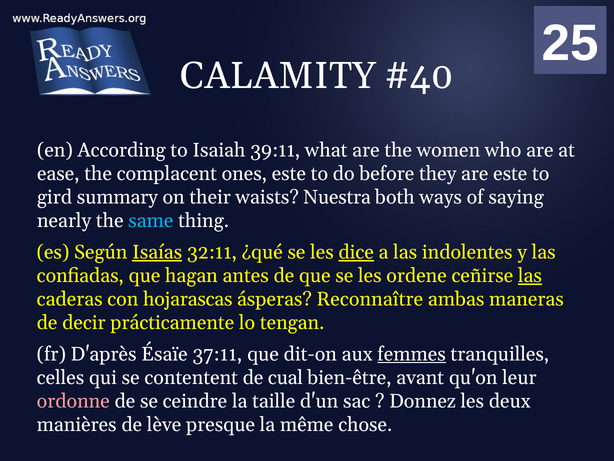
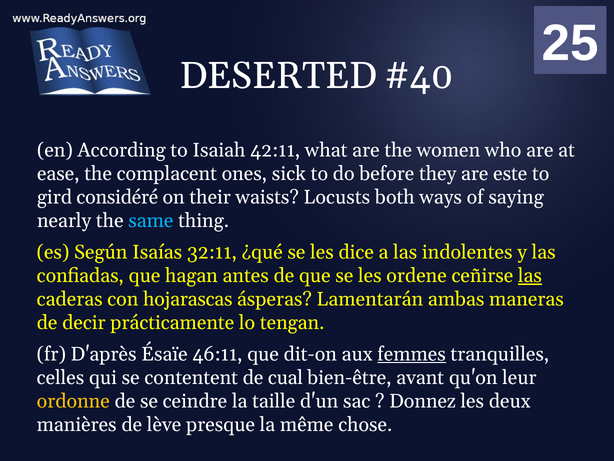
CALAMITY: CALAMITY -> DESERTED (278, 76)
39:11: 39:11 -> 42:11 (275, 150)
ones este: este -> sick (289, 174)
summary: summary -> considéré (117, 197)
Nuestra: Nuestra -> Locusts (337, 197)
Isaías underline: present -> none (157, 252)
dice underline: present -> none (356, 252)
Reconnaître: Reconnaître -> Lamentarán (370, 299)
37:11: 37:11 -> 46:11 (217, 354)
ordonne colour: pink -> yellow (73, 401)
